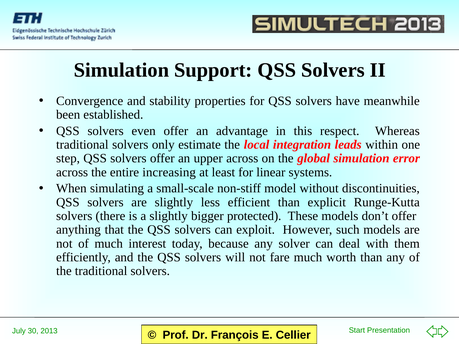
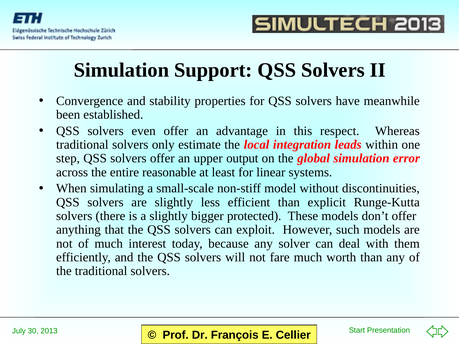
upper across: across -> output (242, 158)
increasing: increasing -> reasonable (169, 172)
